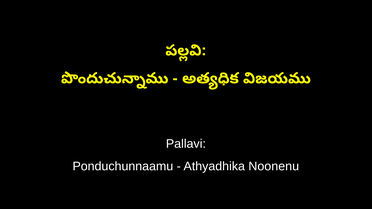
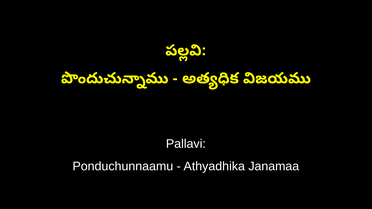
Noonenu: Noonenu -> Janamaa (274, 166)
